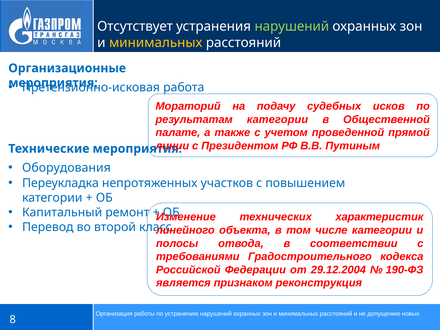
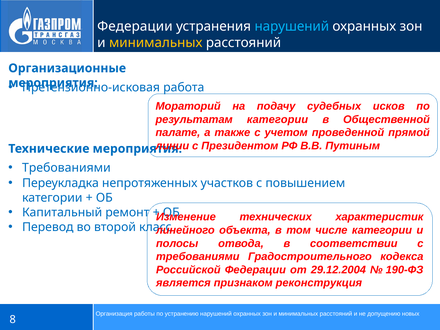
Отсутствует: Отсутствует -> Федерации (135, 27)
нарушений colour: light green -> light blue (292, 27)
Оборудования: Оборудования -> Требованиями (66, 168)
